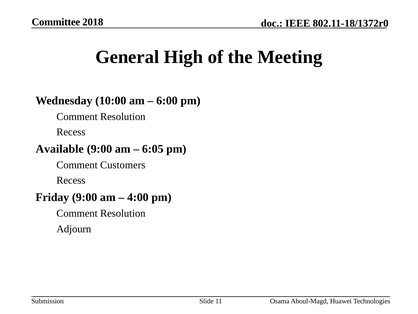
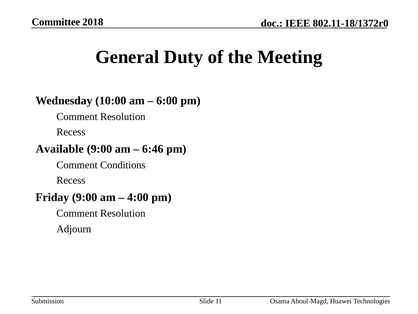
High: High -> Duty (184, 57)
6:05: 6:05 -> 6:46 (153, 149)
Customers: Customers -> Conditions (123, 165)
